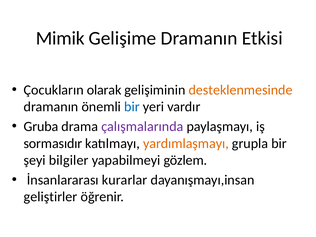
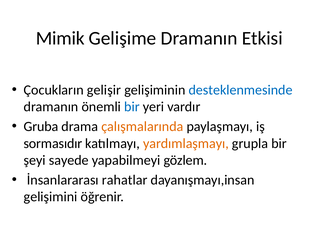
olarak: olarak -> gelişir (104, 90)
desteklenmesinde colour: orange -> blue (241, 90)
çalışmalarında colour: purple -> orange (142, 127)
bilgiler: bilgiler -> sayede (69, 160)
kurarlar: kurarlar -> rahatlar (125, 180)
geliştirler: geliştirler -> gelişimini (51, 197)
